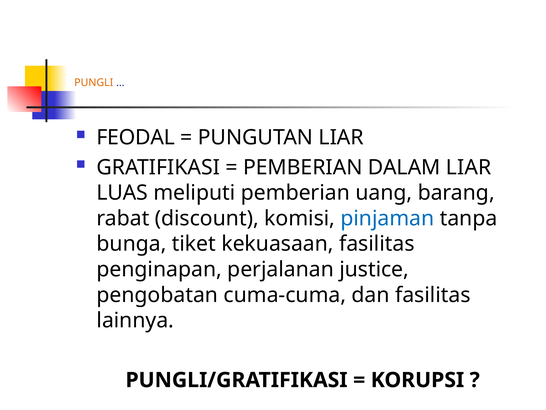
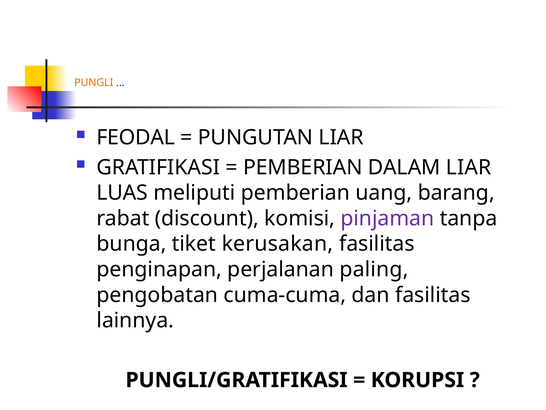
pinjaman colour: blue -> purple (387, 218)
kekuasaan: kekuasaan -> kerusakan (277, 244)
justice: justice -> paling (374, 269)
